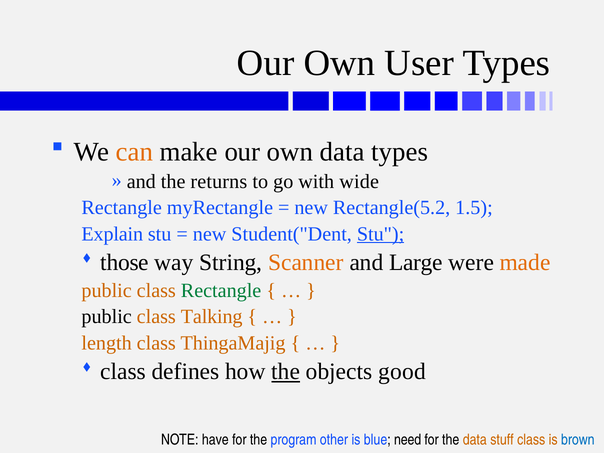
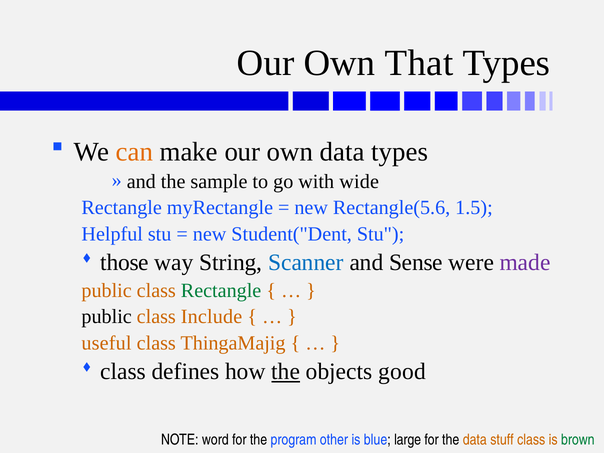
User: User -> That (419, 63)
returns: returns -> sample (219, 182)
Rectangle(5.2: Rectangle(5.2 -> Rectangle(5.6 (392, 208)
Explain: Explain -> Helpful (112, 234)
Stu underline: present -> none (381, 234)
Scanner colour: orange -> blue (306, 263)
Large: Large -> Sense (416, 263)
made colour: orange -> purple (525, 263)
Talking: Talking -> Include (212, 317)
length: length -> useful (107, 343)
have: have -> word (215, 440)
need: need -> large (408, 440)
brown colour: blue -> green (578, 440)
